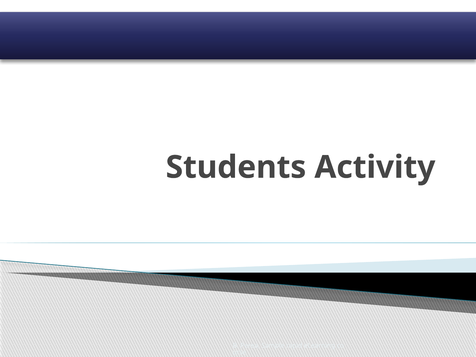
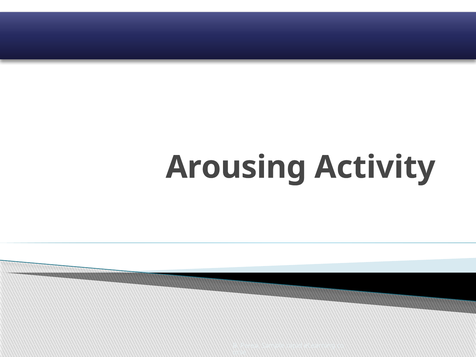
Students: Students -> Arousing (236, 167)
